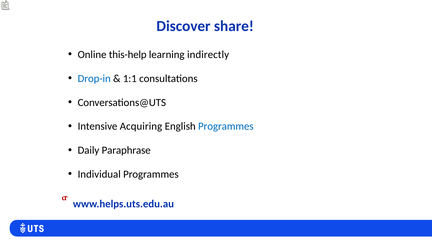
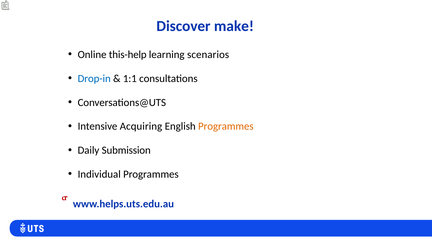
share: share -> make (234, 26)
indirectly: indirectly -> scenarios (208, 55)
Programmes colour: blue -> orange (226, 126)
Paraphrase: Paraphrase -> Submission (126, 150)
